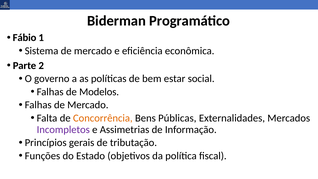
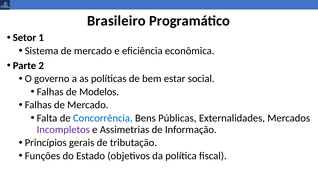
Biderman: Biderman -> Brasileiro (116, 21)
Fábio: Fábio -> Setor (24, 38)
Concorrência colour: orange -> blue (103, 118)
